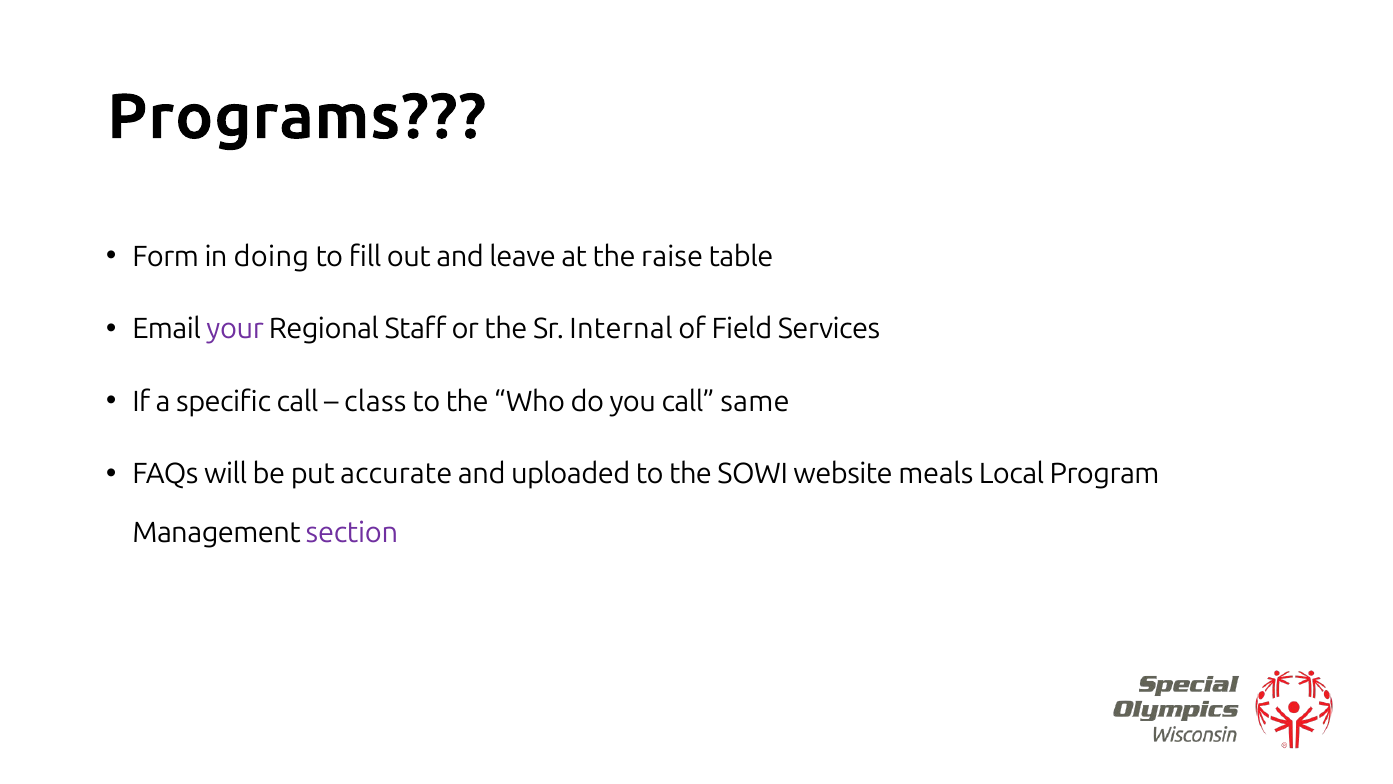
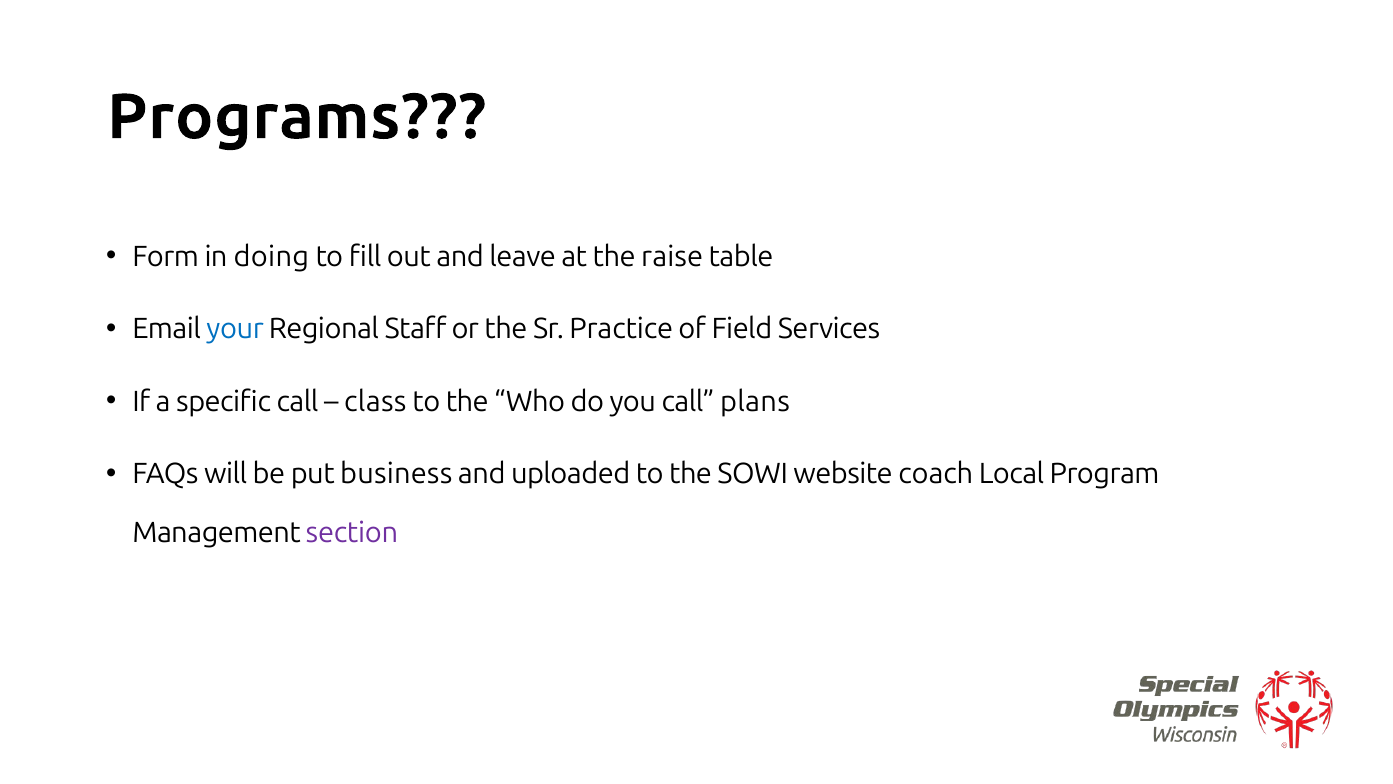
your colour: purple -> blue (235, 329)
Internal: Internal -> Practice (621, 329)
same: same -> plans (755, 402)
accurate: accurate -> business (396, 474)
meals: meals -> coach (936, 474)
